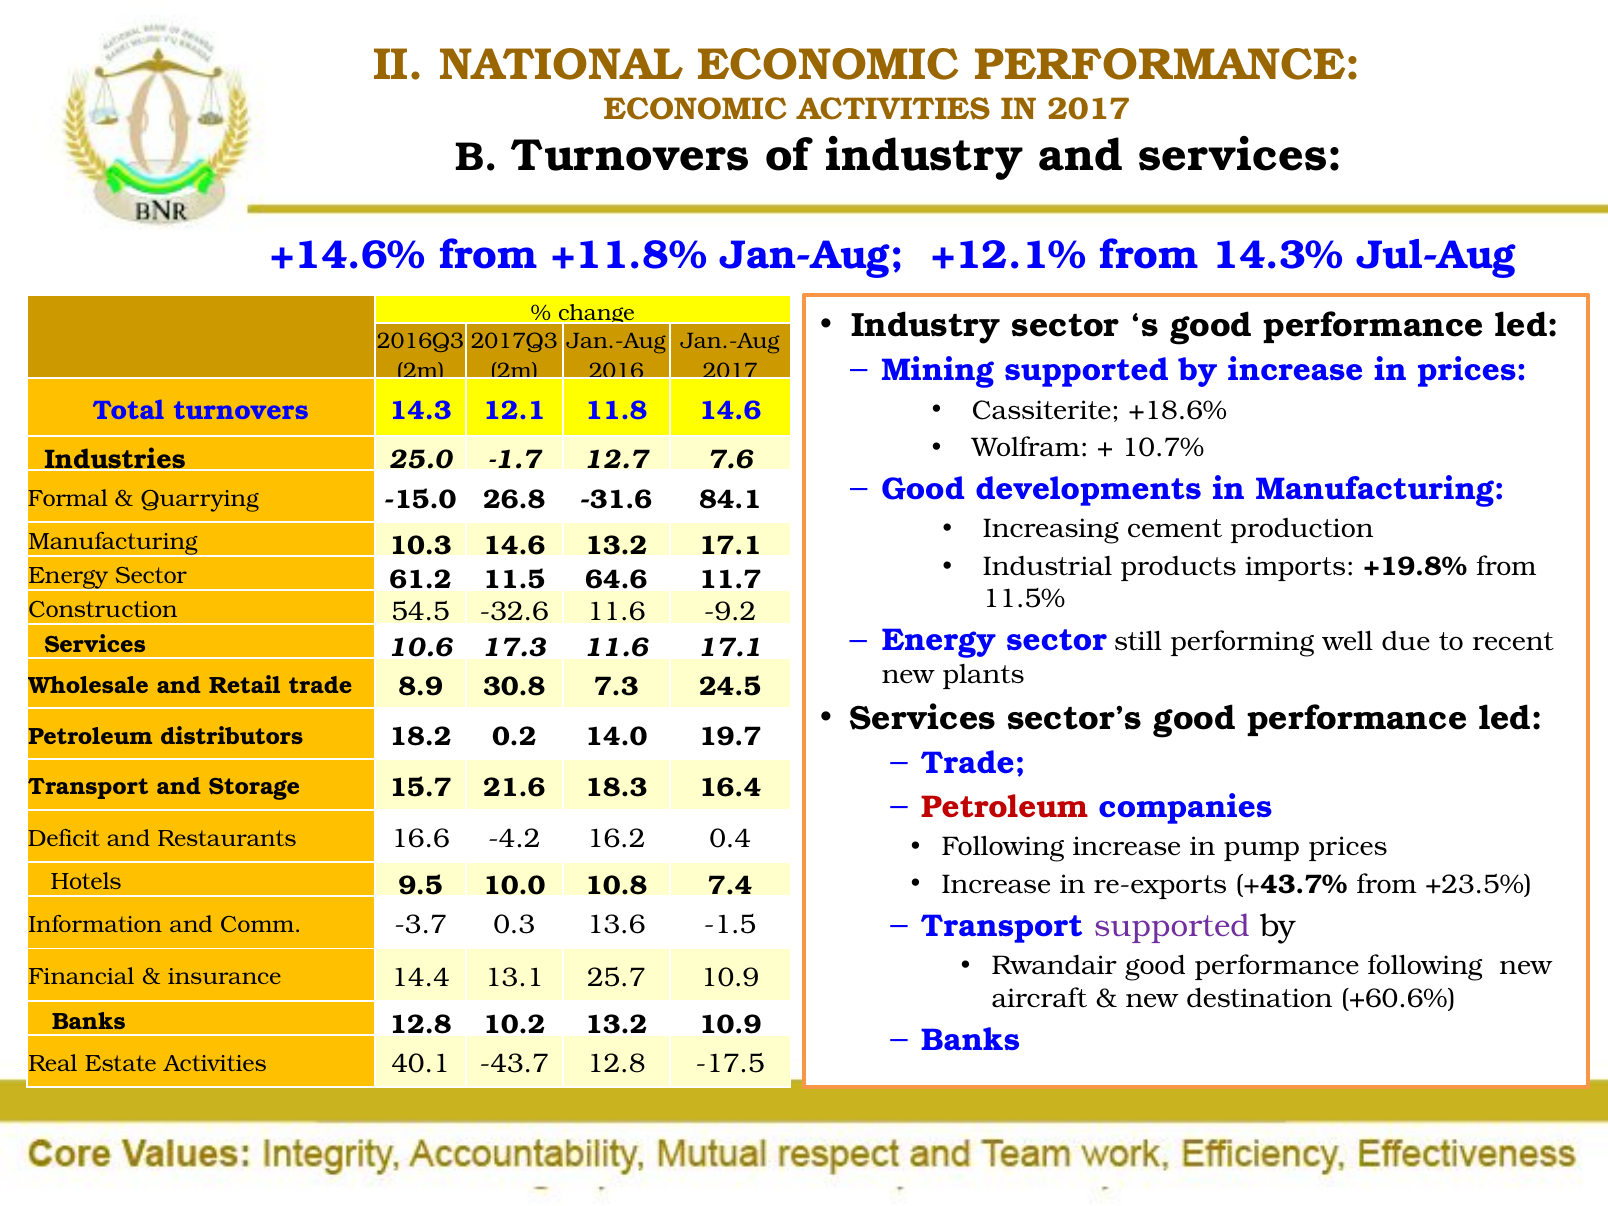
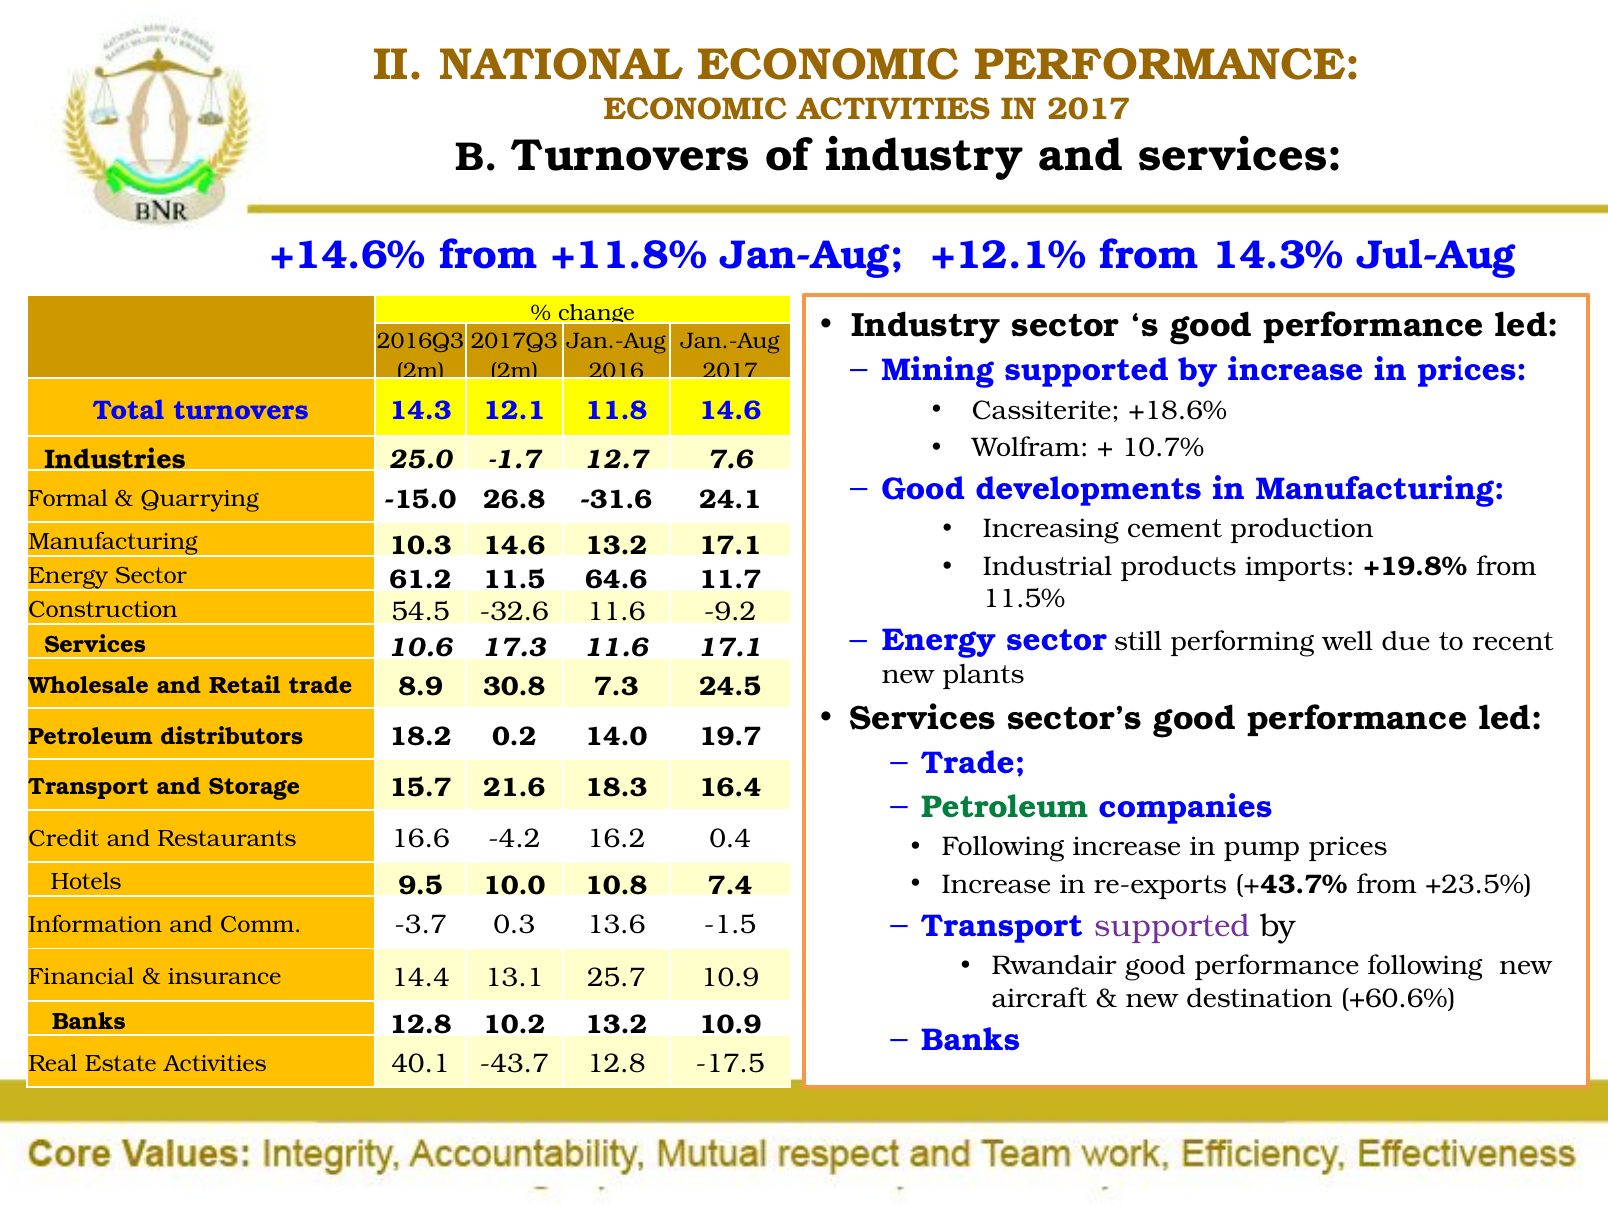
84.1: 84.1 -> 24.1 (730, 499)
Petroleum colour: red -> green (1005, 807)
Deficit: Deficit -> Credit (64, 838)
